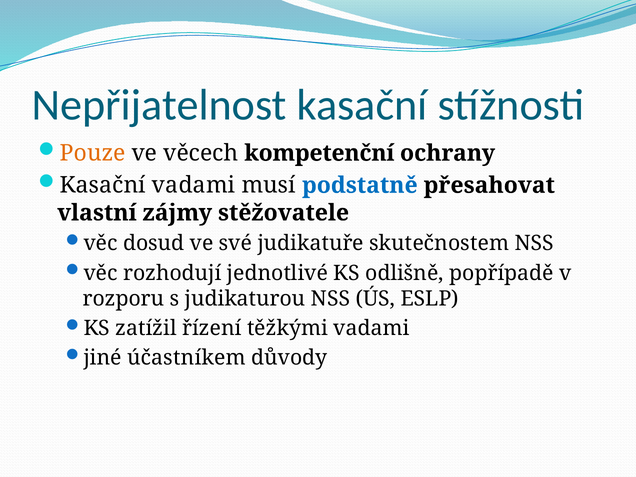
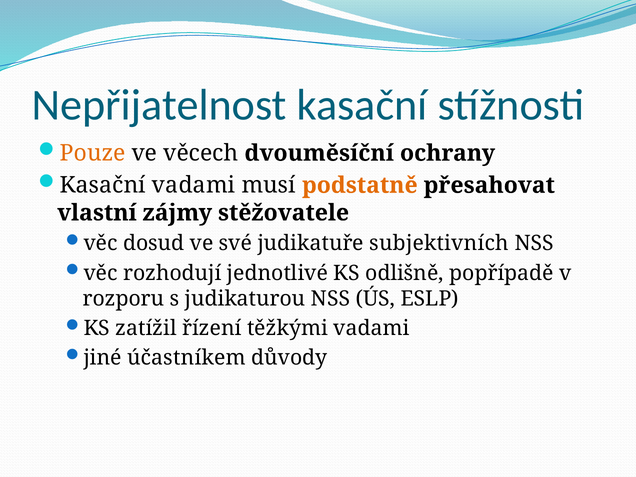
kompetenční: kompetenční -> dvouměsíční (319, 153)
podstatně colour: blue -> orange (360, 185)
skutečnostem: skutečnostem -> subjektivních (439, 243)
